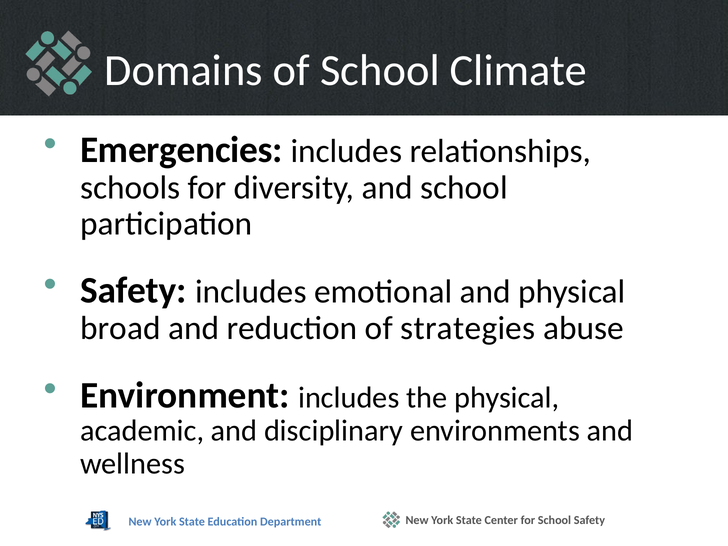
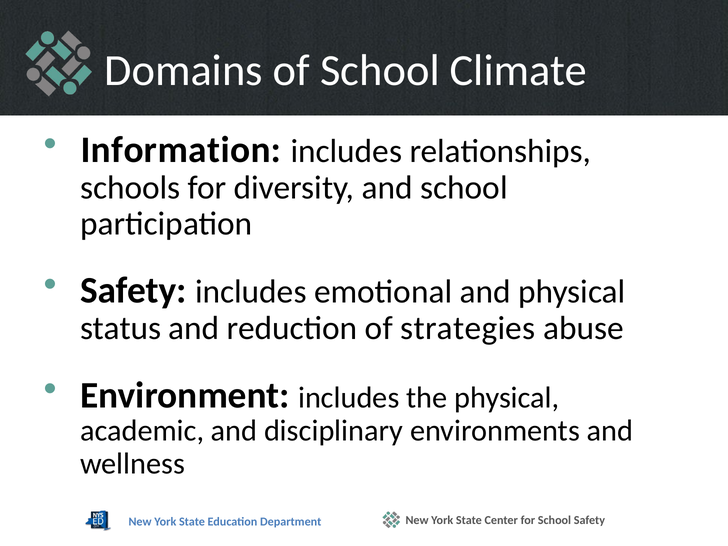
Emergencies: Emergencies -> Information (181, 150)
broad: broad -> status (121, 328)
